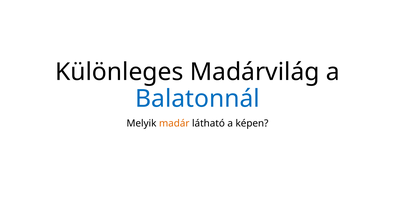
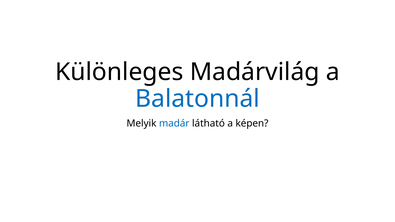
madár colour: orange -> blue (174, 123)
